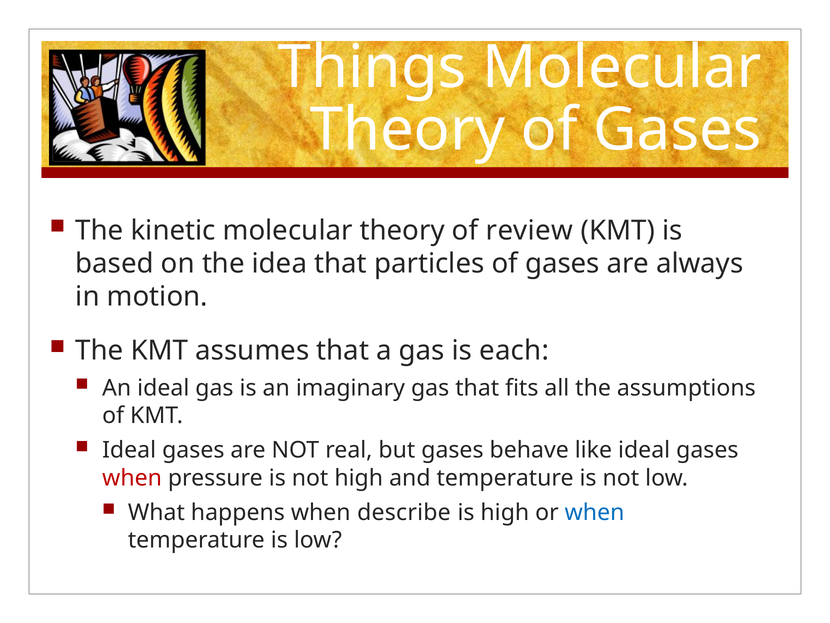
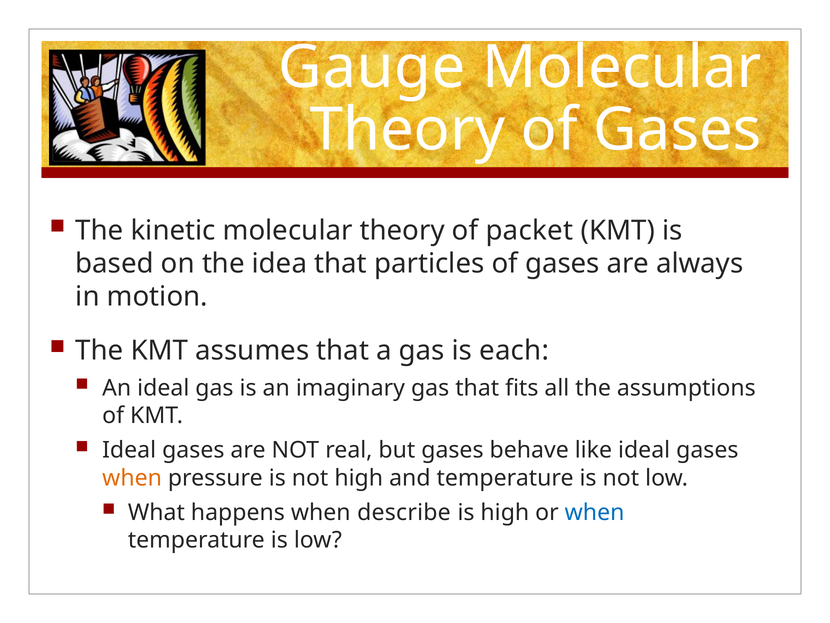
Things: Things -> Gauge (372, 67)
review: review -> packet (529, 230)
when colour: red -> orange (132, 478)
